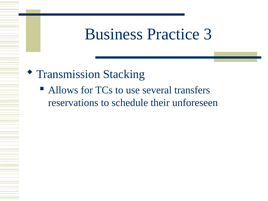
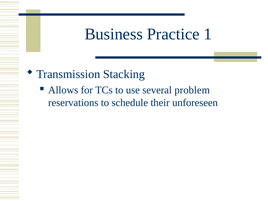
3: 3 -> 1 (208, 34)
transfers: transfers -> problem (192, 90)
